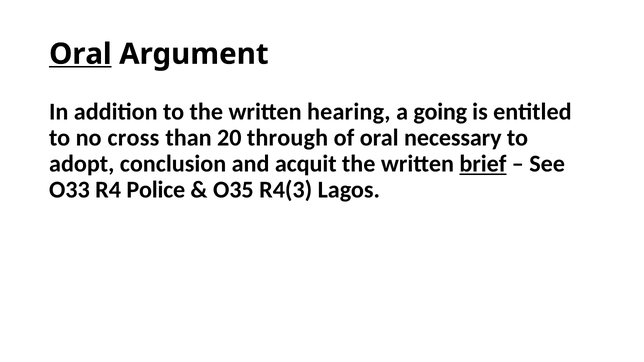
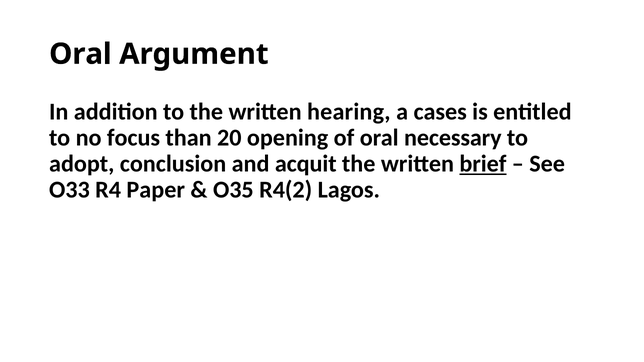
Oral underline: present -> none (80, 54)
going: going -> cases (440, 112)
cross: cross -> focus (134, 138)
through: through -> opening (288, 138)
Police: Police -> Paper (156, 190)
R4(3: R4(3 -> R4(2 (286, 190)
